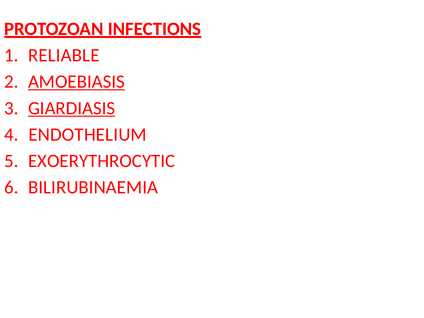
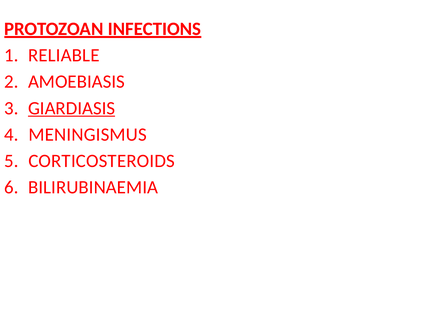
AMOEBIASIS underline: present -> none (76, 82)
ENDOTHELIUM: ENDOTHELIUM -> MENINGISMUS (88, 135)
EXOERYTHROCYTIC: EXOERYTHROCYTIC -> CORTICOSTEROIDS (102, 161)
